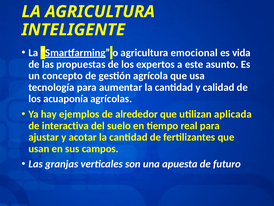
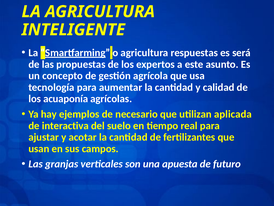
emocional: emocional -> respuestas (194, 53)
vida: vida -> será (241, 53)
alrededor: alrededor -> necesario (137, 114)
